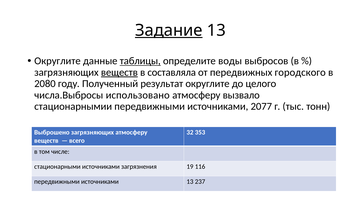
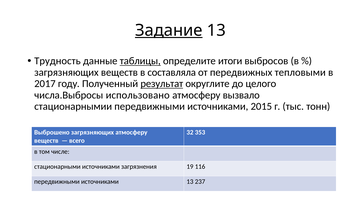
Округлите: Округлите -> Трудность (57, 61)
воды: воды -> итоги (230, 61)
веществ underline: present -> none (119, 72)
городского: городского -> тепловыми (300, 72)
2080: 2080 -> 2017 (45, 84)
результат underline: none -> present (162, 84)
2077: 2077 -> 2015 (261, 107)
